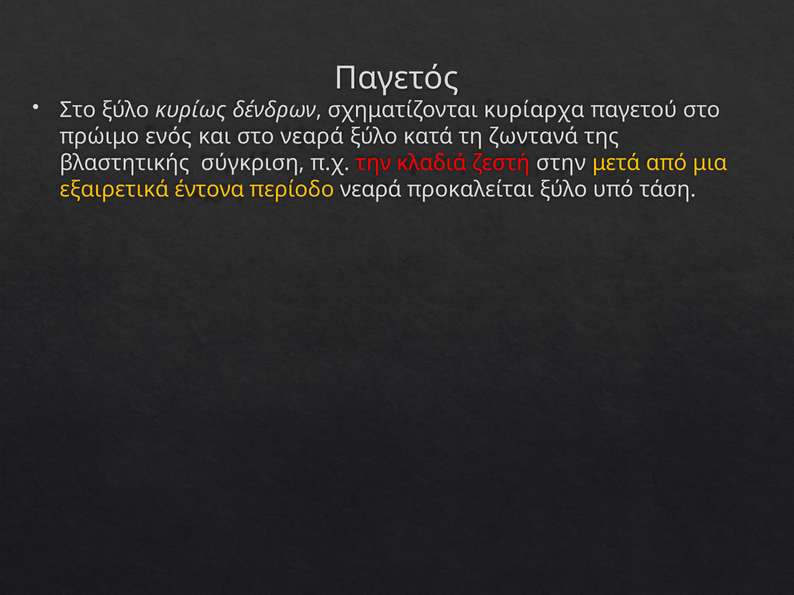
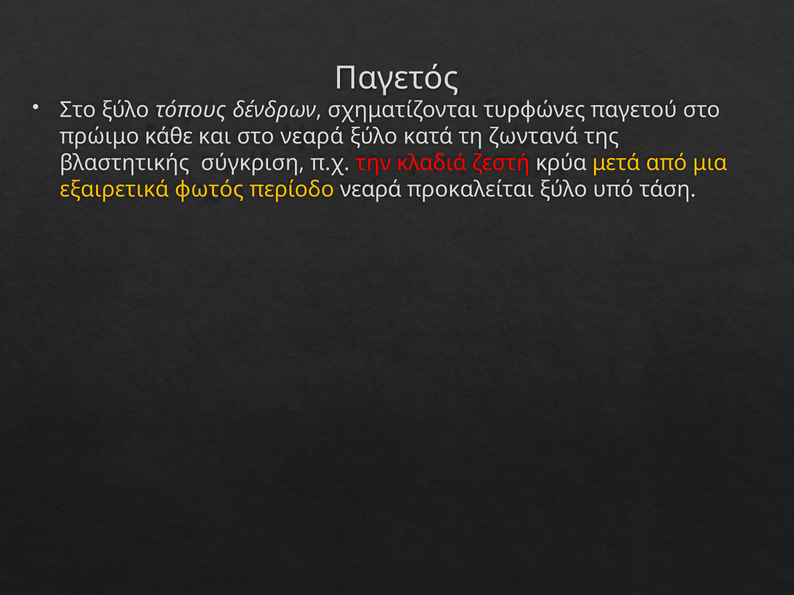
κυρίως: κυρίως -> τόπους (191, 110)
κυρίαρχα: κυρίαρχα -> τυρφώνες (534, 110)
ενός: ενός -> κάθε (169, 137)
στην: στην -> κρύα (561, 163)
έντονα: έντονα -> φωτός (209, 190)
